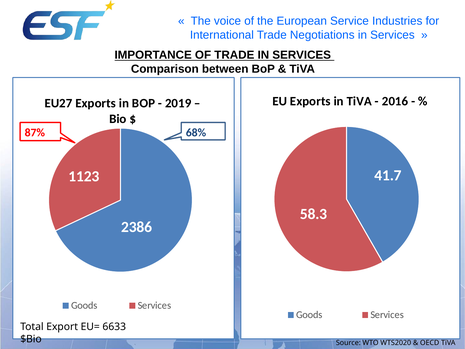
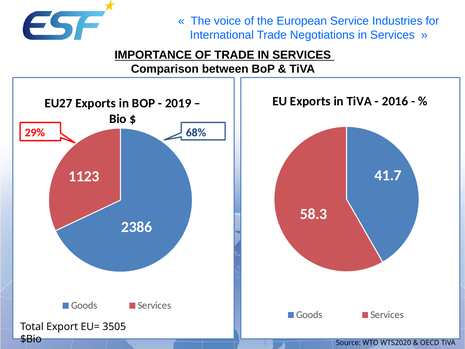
87%: 87% -> 29% (35, 132)
6633: 6633 -> 3505 (114, 326)
